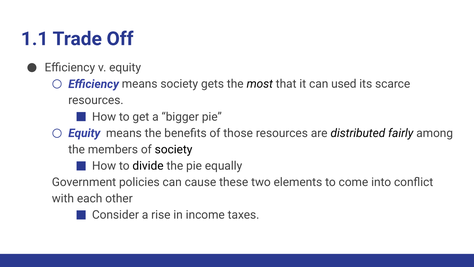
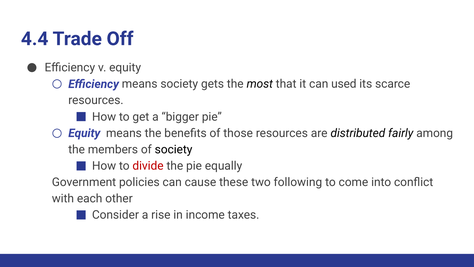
1.1: 1.1 -> 4.4 (35, 39)
divide colour: black -> red (148, 166)
elements: elements -> following (298, 182)
